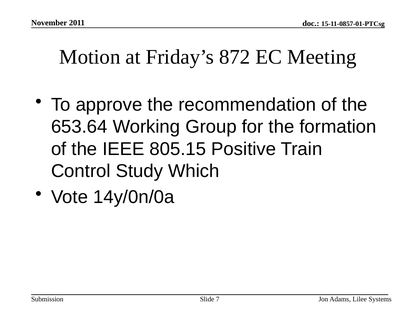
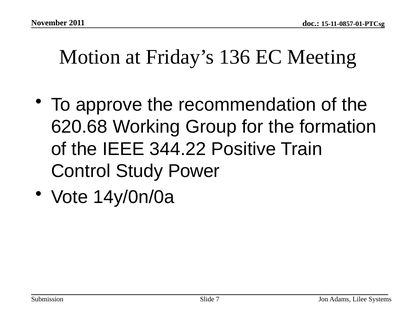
872: 872 -> 136 (235, 57)
653.64: 653.64 -> 620.68 (79, 127)
805.15: 805.15 -> 344.22 (178, 149)
Which: Which -> Power (194, 171)
